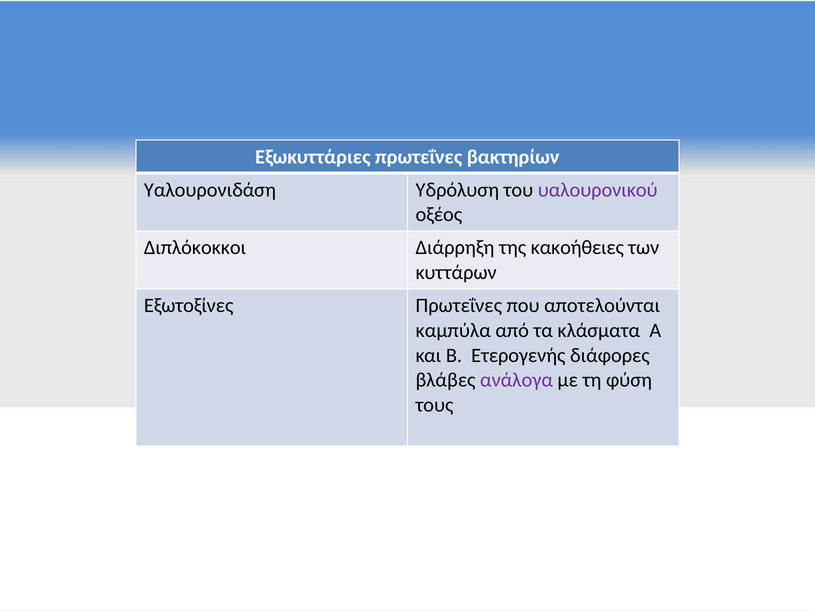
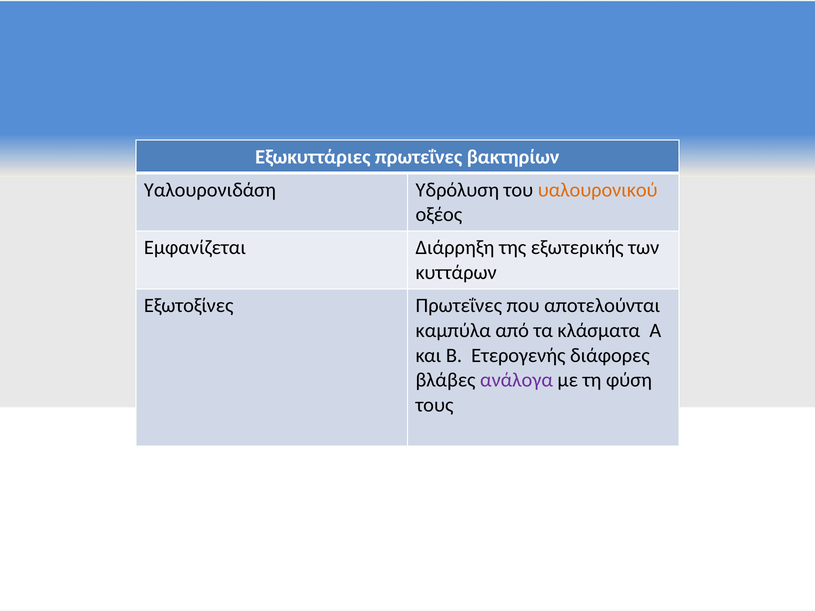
υαλουρονικού colour: purple -> orange (598, 190)
Διπλόκοκκοι: Διπλόκοκκοι -> Εμφανίζεται (195, 248)
κακοήθειες: κακοήθειες -> εξωτερικής (577, 248)
